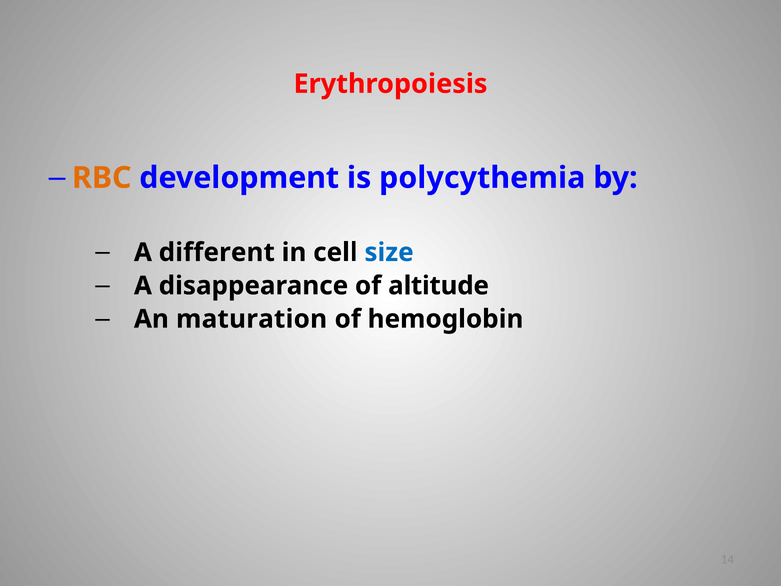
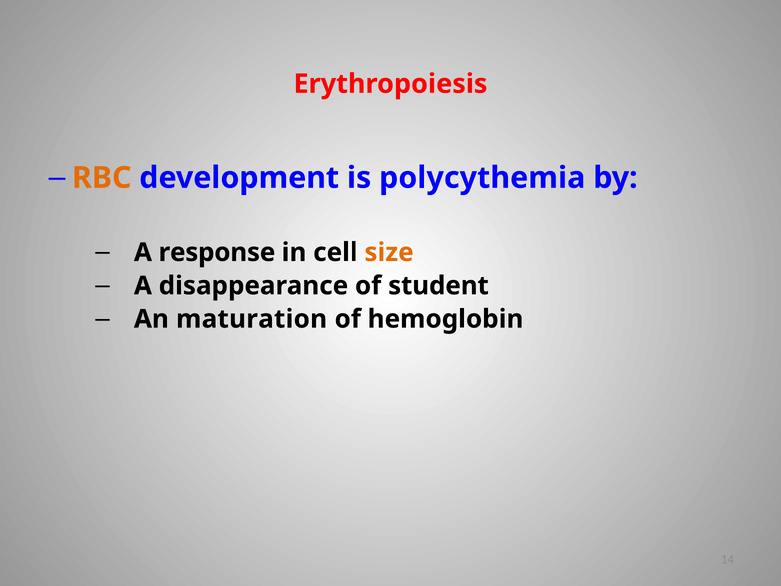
different: different -> response (217, 252)
size colour: blue -> orange (389, 252)
altitude: altitude -> student (438, 286)
